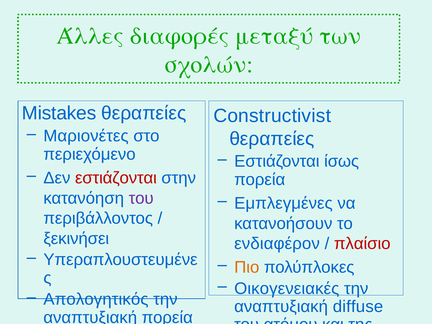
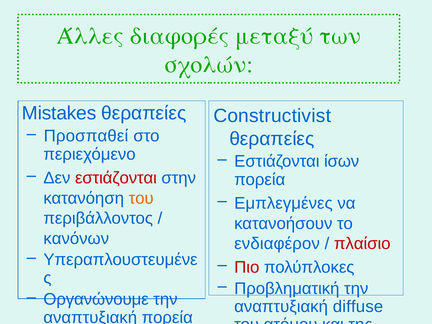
Μαριονέτες: Μαριονέτες -> Προσπαθεί (86, 136)
ίσως: ίσως -> ίσων (342, 161)
του colour: purple -> orange (141, 198)
ξεκινήσει: ξεκινήσει -> κανόνων (76, 239)
Πιο colour: orange -> red (247, 267)
Οικογενειακές: Οικογενειακές -> Προβληματική (287, 288)
Απολογητικός: Απολογητικός -> Οργανώνουμε (96, 299)
